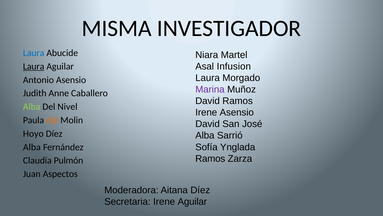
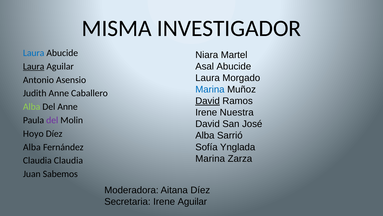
Asal Infusion: Infusion -> Abucide (234, 66)
Marina colour: purple -> blue (210, 89)
David underline: none -> present (208, 101)
Del Nivel: Nivel -> Anne (68, 106)
Irene Asensio: Asensio -> Nuestra (237, 112)
del colour: orange -> purple (52, 120)
Ramos: Ramos -> Marina (210, 158)
Claudia Pulmón: Pulmón -> Claudia (68, 160)
Aspectos: Aspectos -> Sabemos (60, 174)
